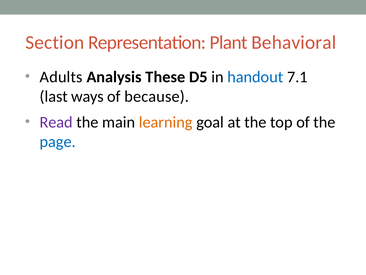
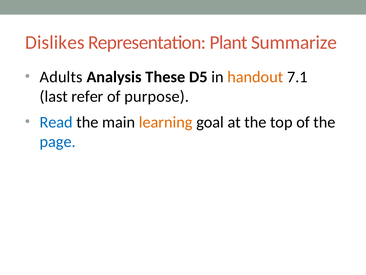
Section: Section -> Dislikes (55, 43)
Behavioral: Behavioral -> Summarize (294, 43)
handout colour: blue -> orange (255, 77)
ways: ways -> refer (87, 96)
because: because -> purpose (157, 96)
Read colour: purple -> blue (56, 122)
